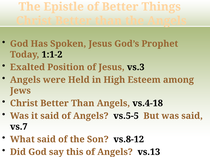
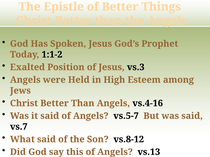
vs.4-18: vs.4-18 -> vs.4-16 (148, 104)
vs.5-5: vs.5-5 -> vs.5-7 (126, 116)
